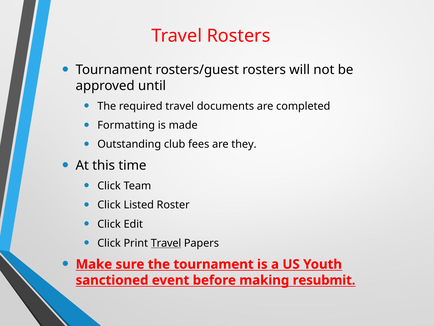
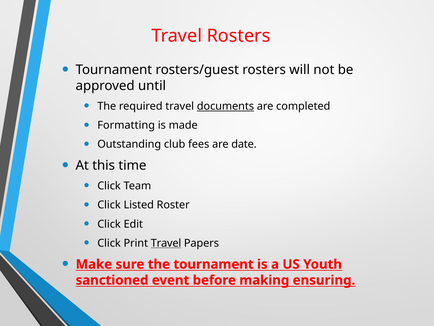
documents underline: none -> present (225, 106)
they: they -> date (244, 144)
resubmit: resubmit -> ensuring (324, 280)
